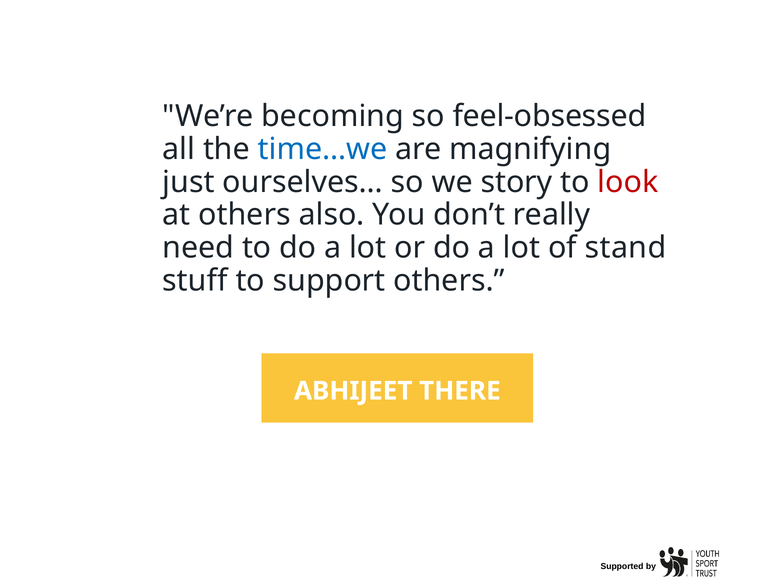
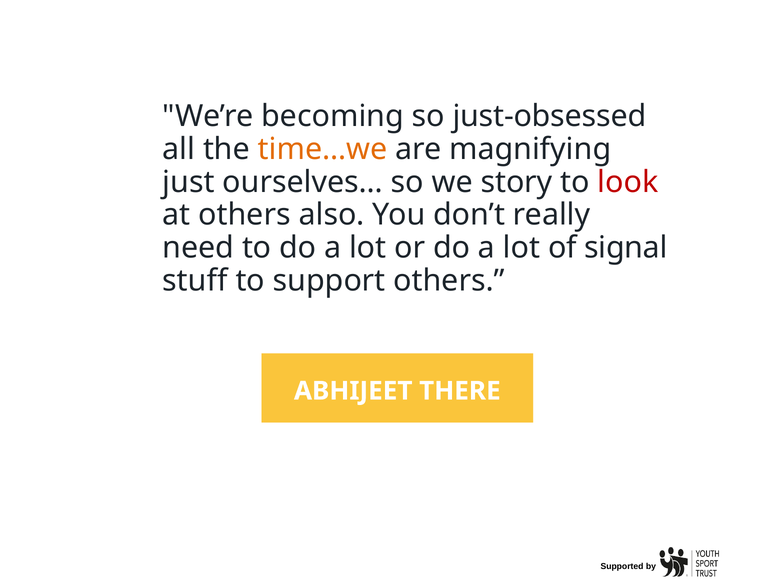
feel-obsessed: feel-obsessed -> just-obsessed (549, 116)
time…we colour: blue -> orange (323, 149)
stand: stand -> signal (626, 248)
